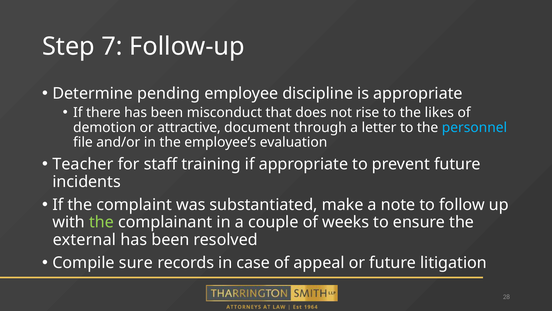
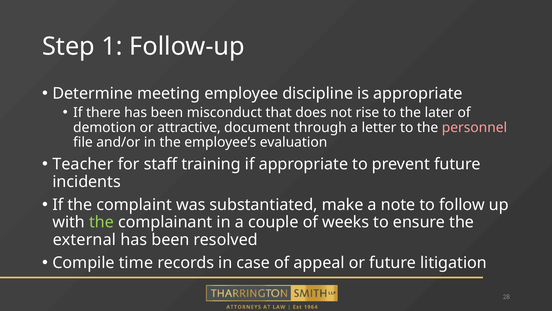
7: 7 -> 1 (112, 46)
pending: pending -> meeting (169, 93)
likes: likes -> later (439, 112)
personnel colour: light blue -> pink (474, 127)
sure: sure -> time (136, 262)
